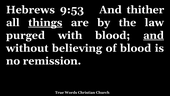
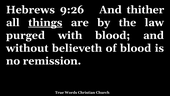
9:53: 9:53 -> 9:26 (72, 10)
and underline: present -> none (154, 35)
believing: believing -> believeth (77, 48)
